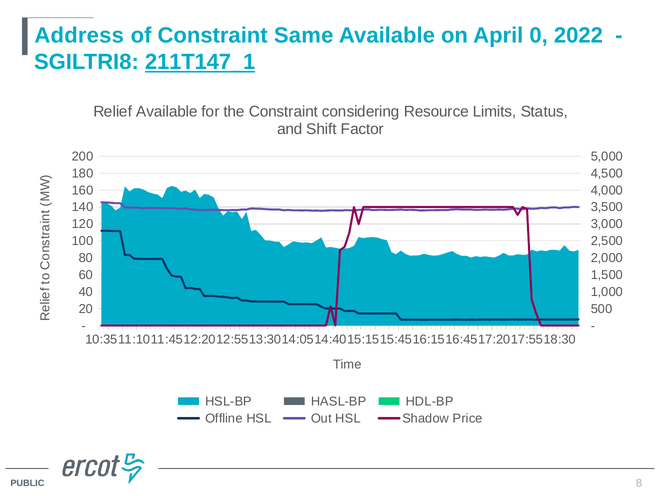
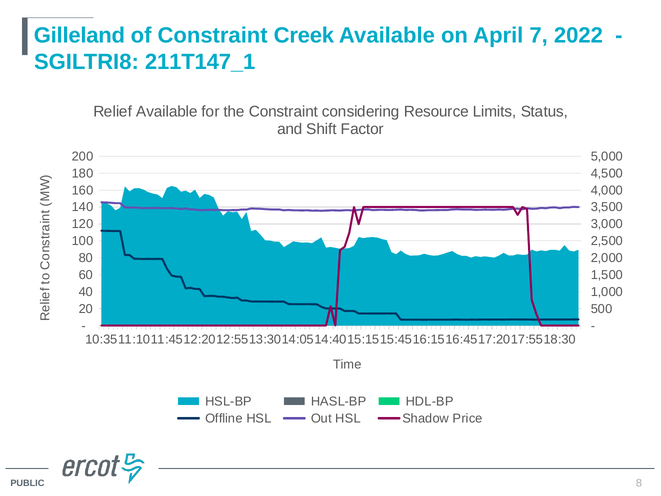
Address: Address -> Gilleland (79, 36)
Same: Same -> Creek (304, 36)
0: 0 -> 7 (539, 36)
211T147_1 underline: present -> none (200, 62)
